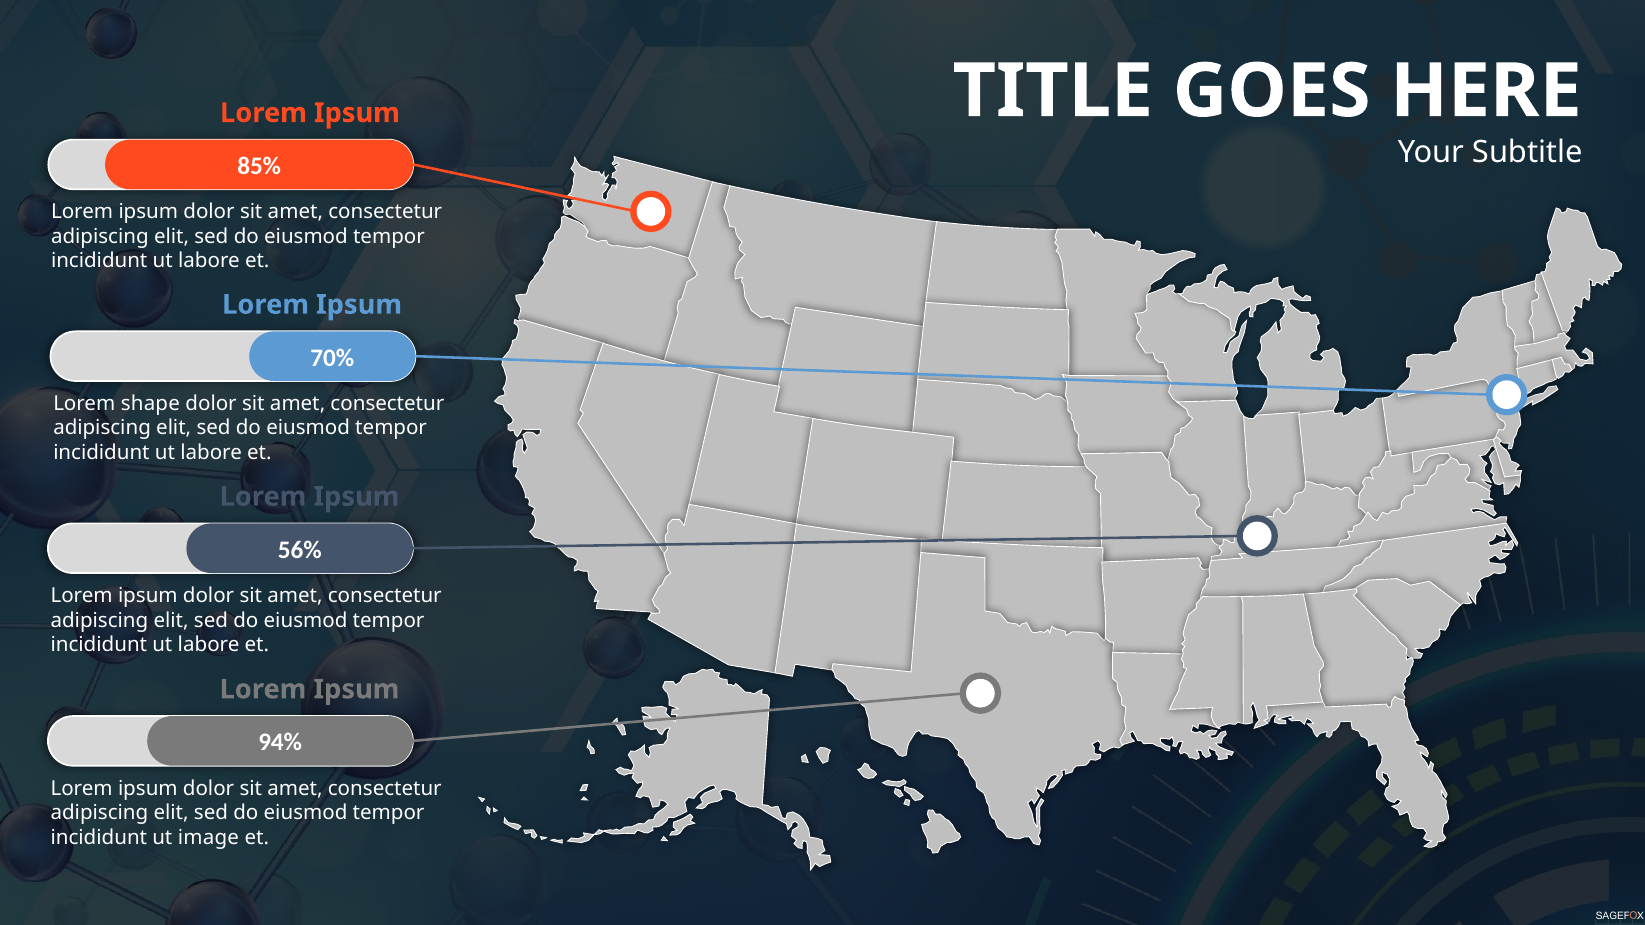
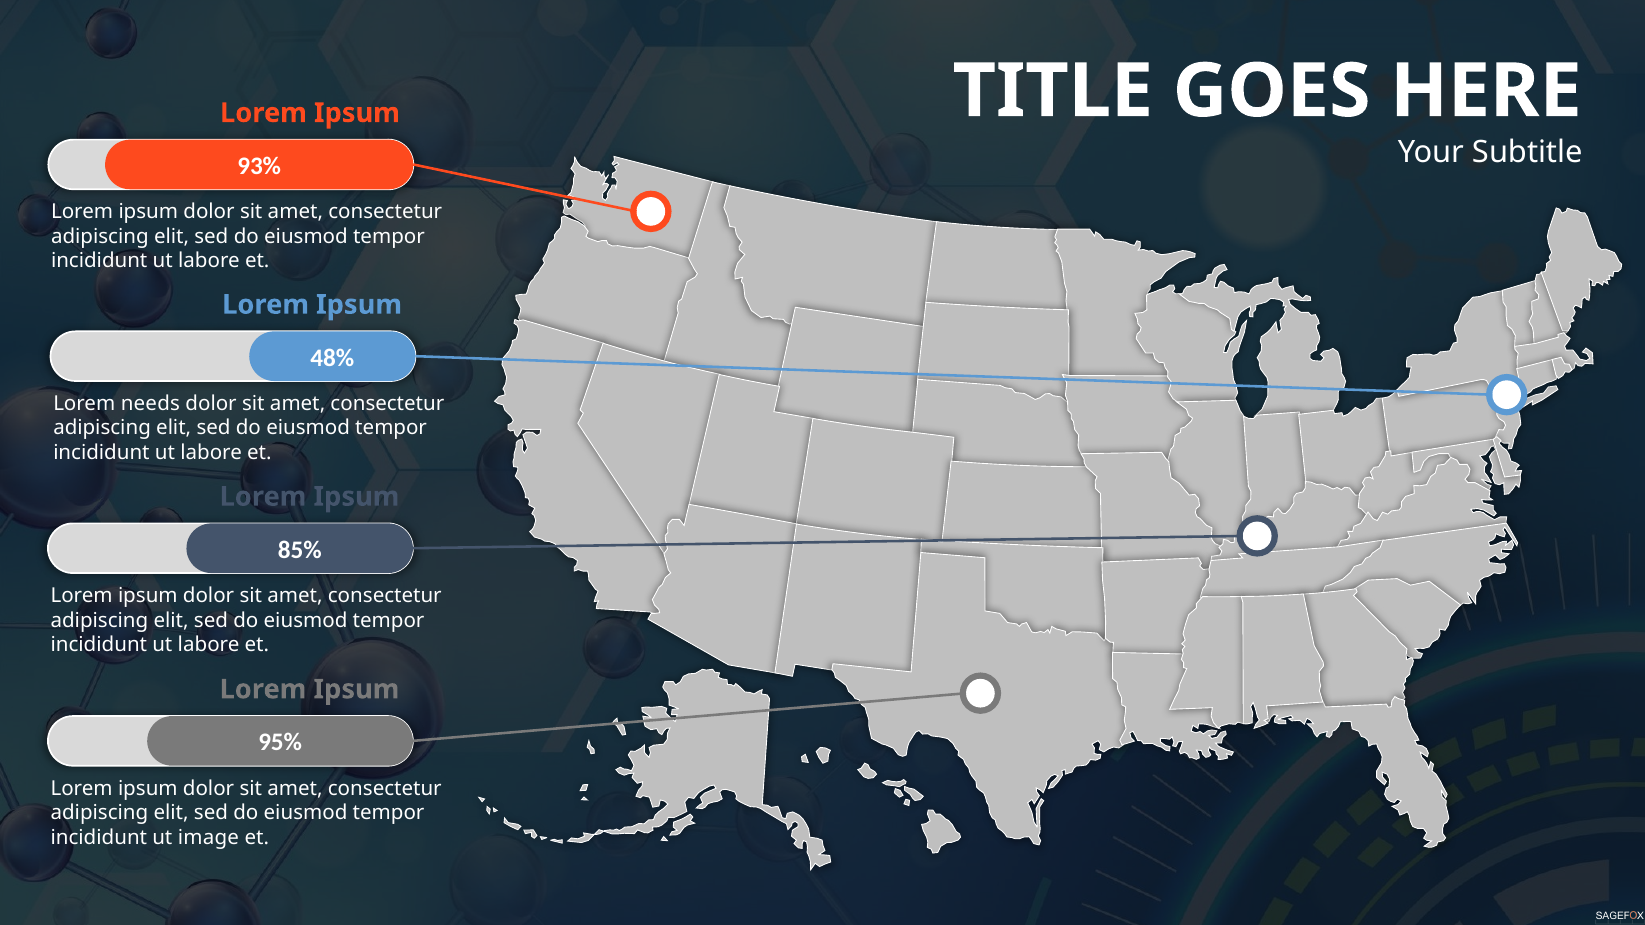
85%: 85% -> 93% (259, 166)
70%: 70% -> 48% (332, 358)
shape: shape -> needs (150, 404)
56%: 56% -> 85% (300, 550)
94%: 94% -> 95% (280, 743)
